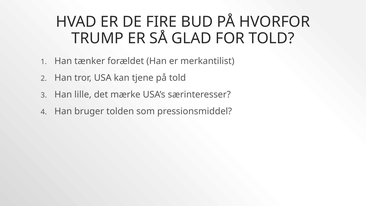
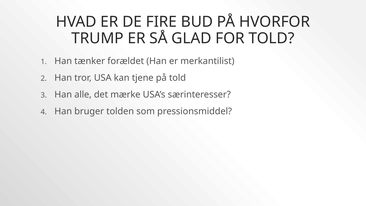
lille: lille -> alle (83, 95)
